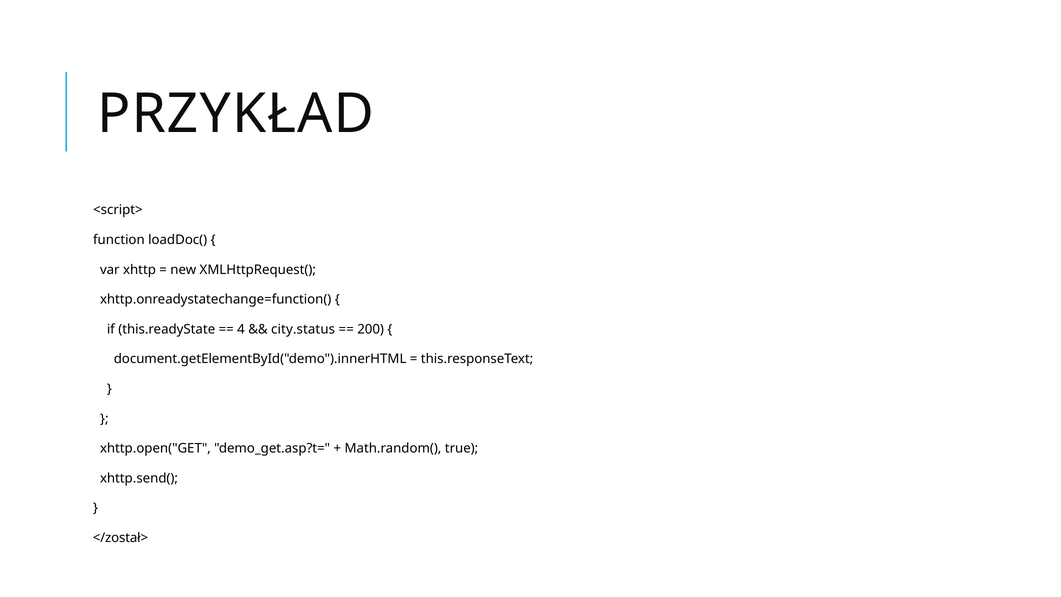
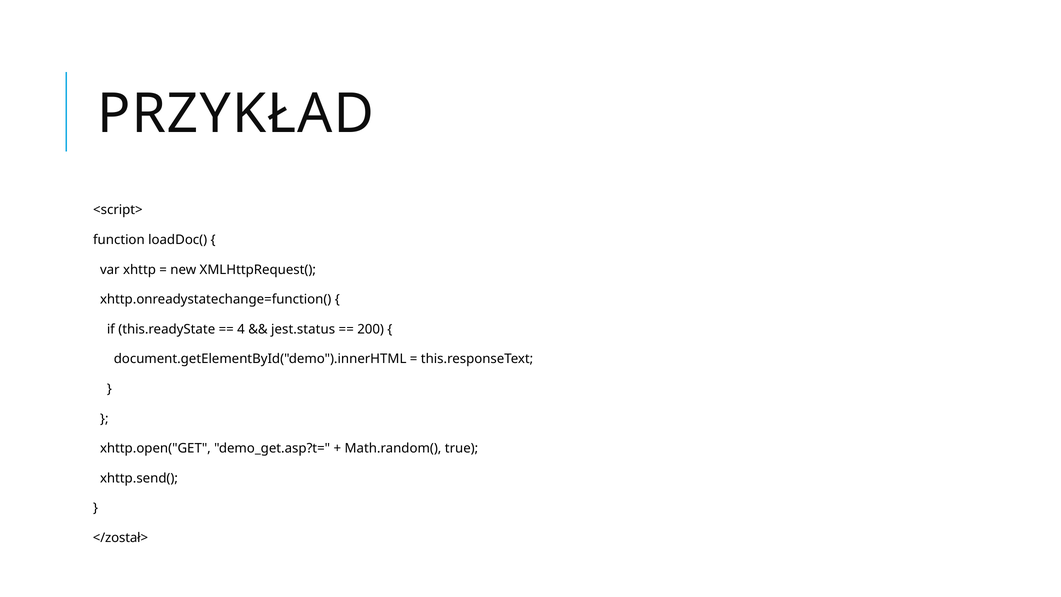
city.status: city.status -> jest.status (303, 329)
